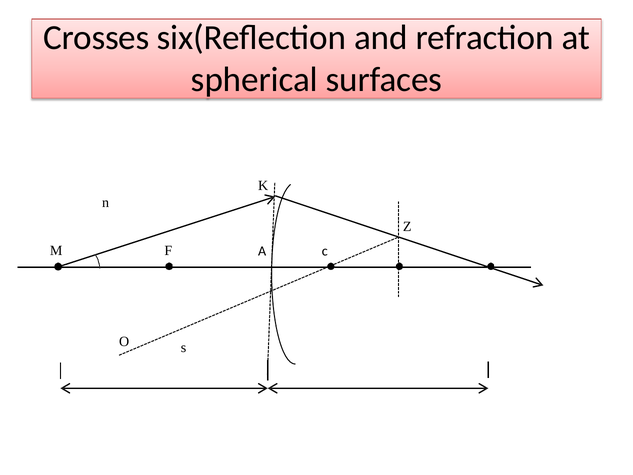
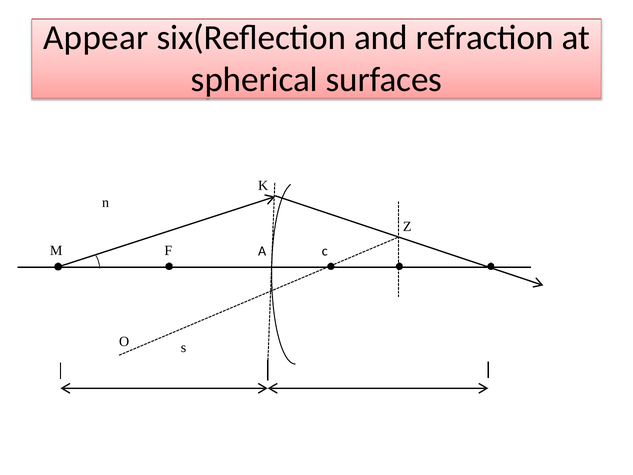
Crosses: Crosses -> Appear (96, 38)
